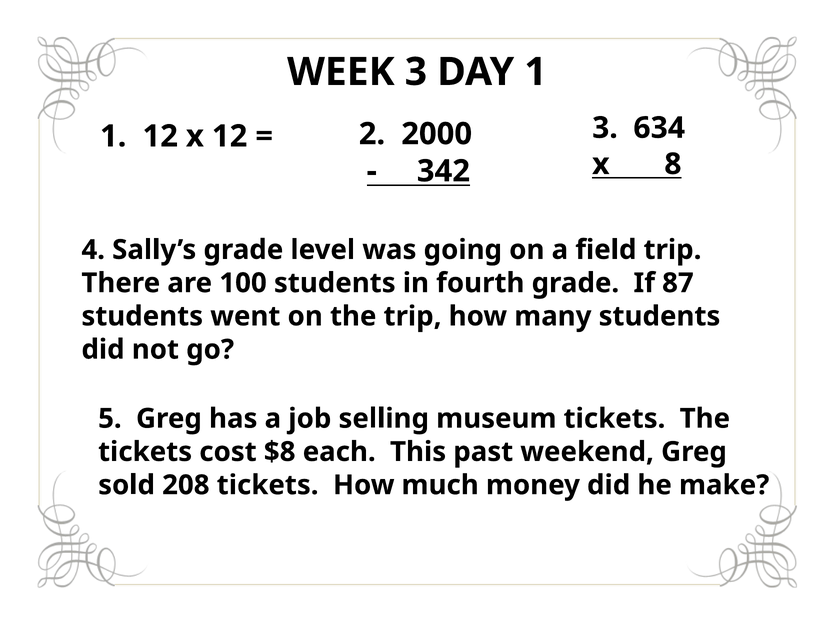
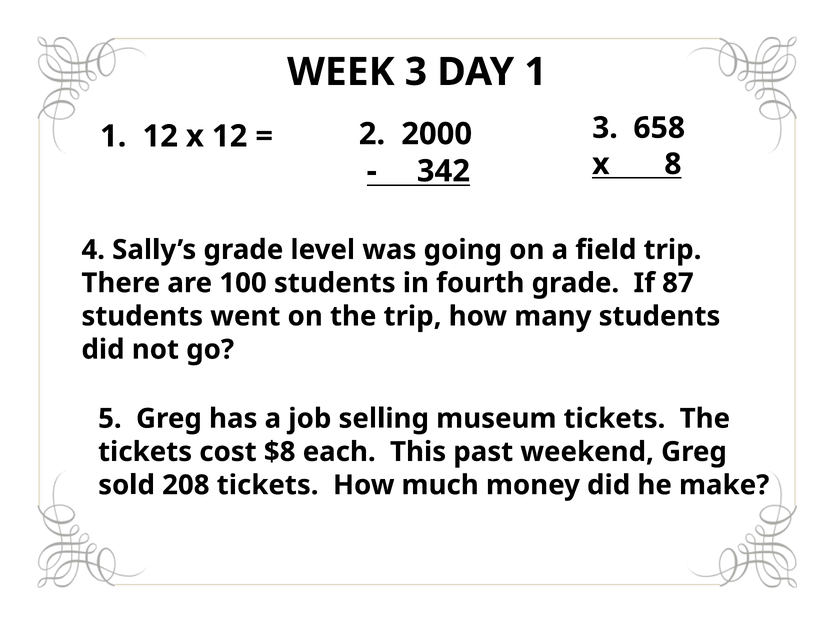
634: 634 -> 658 (659, 128)
